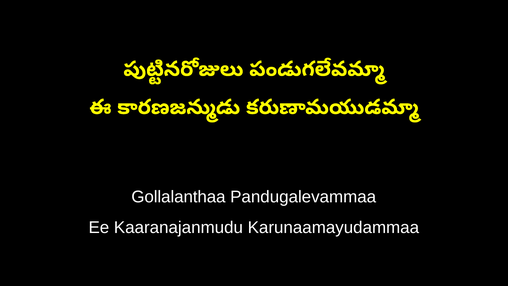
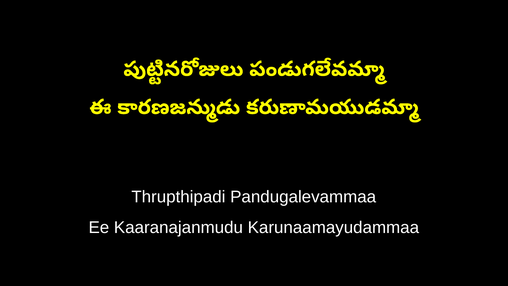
Gollalanthaa: Gollalanthaa -> Thrupthipadi (178, 197)
